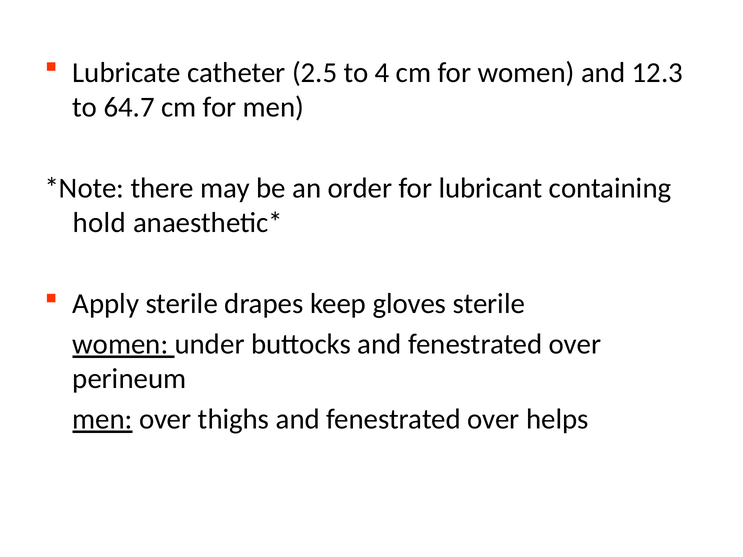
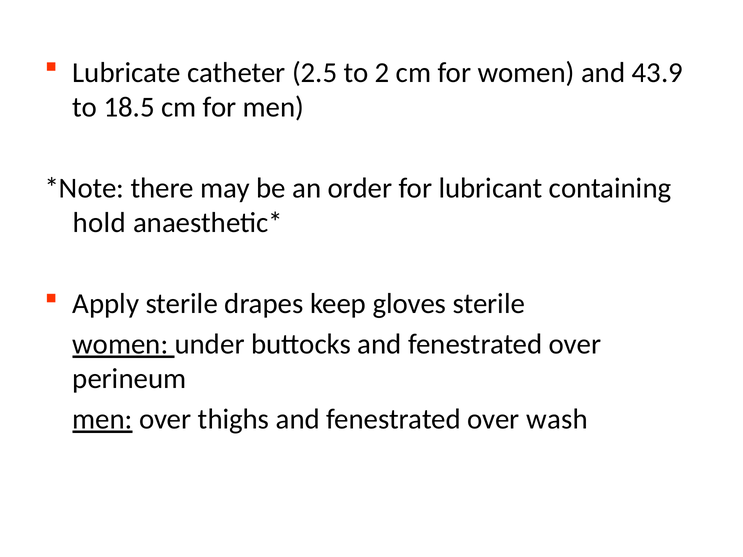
4: 4 -> 2 (382, 73)
12.3: 12.3 -> 43.9 (657, 73)
64.7: 64.7 -> 18.5 (129, 107)
helps: helps -> wash (557, 420)
